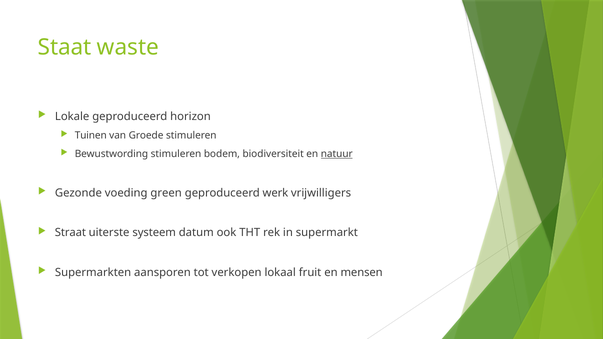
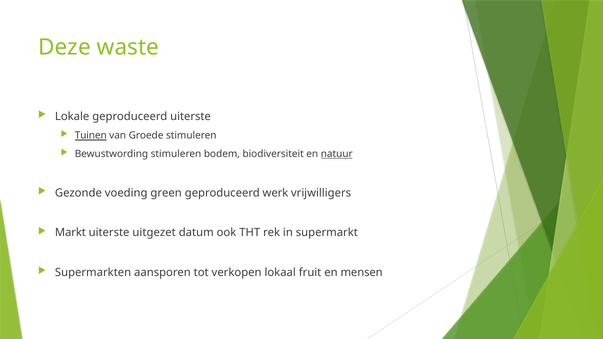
Staat: Staat -> Deze (64, 48)
geproduceerd horizon: horizon -> uiterste (191, 117)
Tuinen underline: none -> present (91, 136)
Straat: Straat -> Markt (70, 233)
systeem: systeem -> uitgezet (154, 233)
